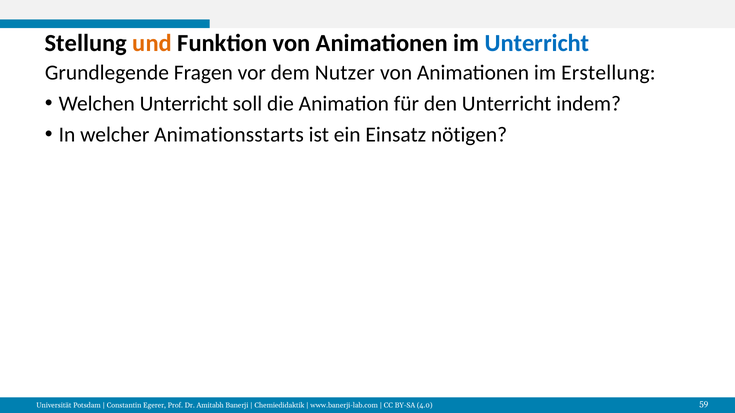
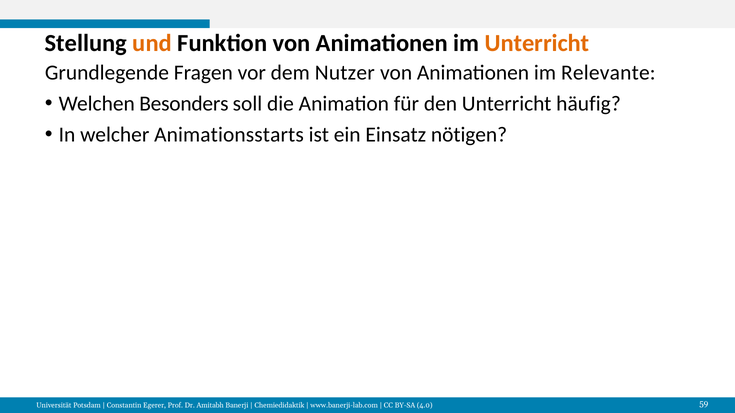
Unterricht colour: blue -> orange (537, 43)
Erstellung: Erstellung -> Relevante (608, 73)
Welchen Unterricht: Unterricht -> Besonders (184, 104)
indem: indem -> häufig (589, 104)
